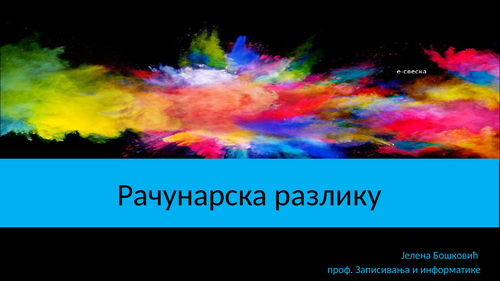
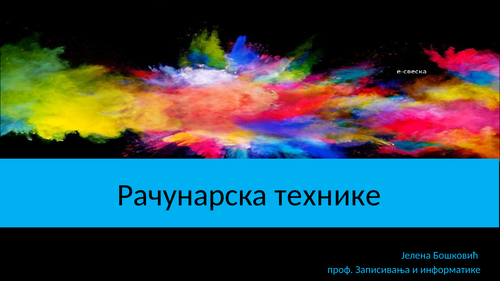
разлику: разлику -> технике (328, 195)
